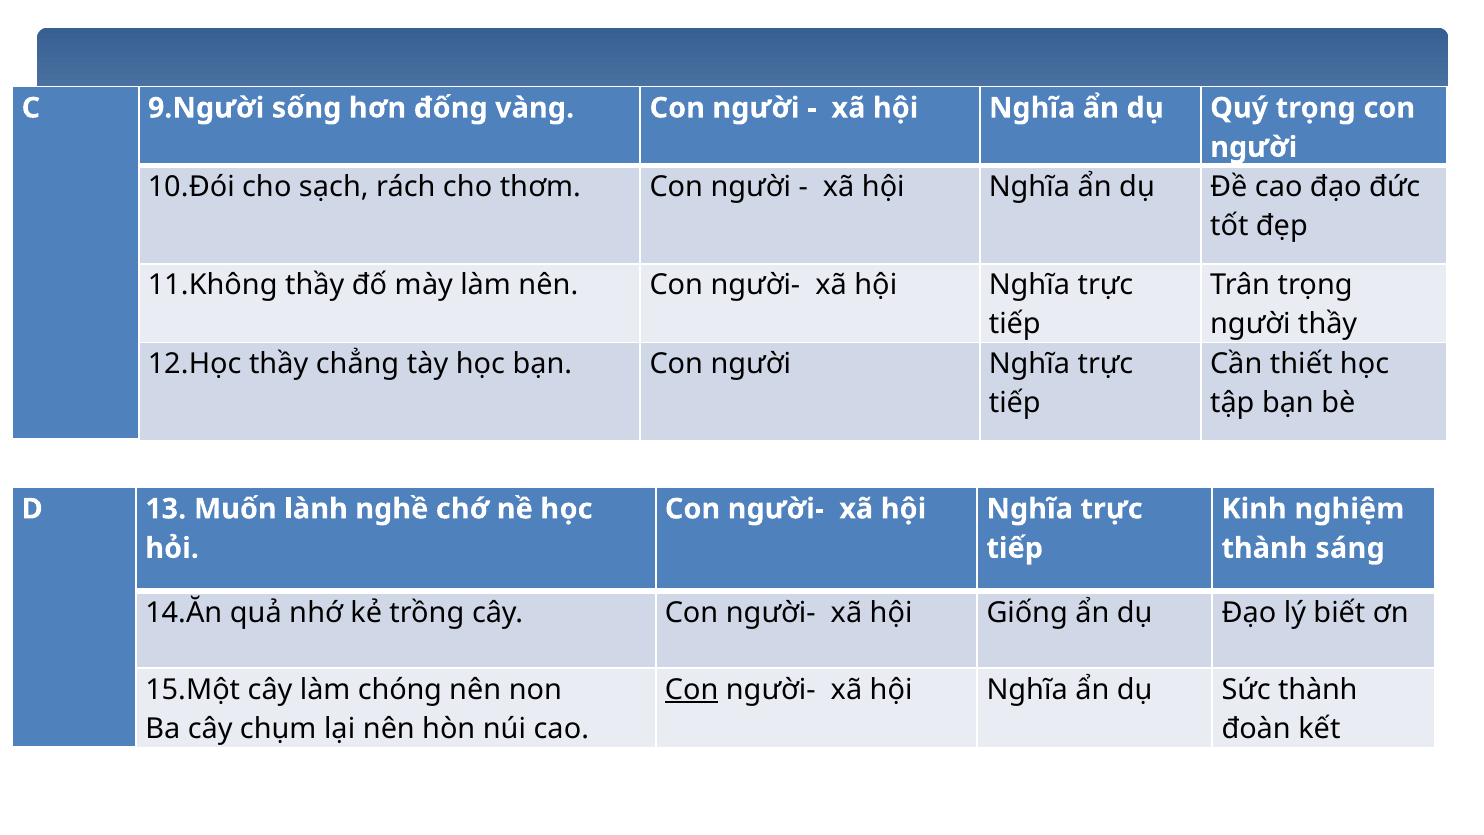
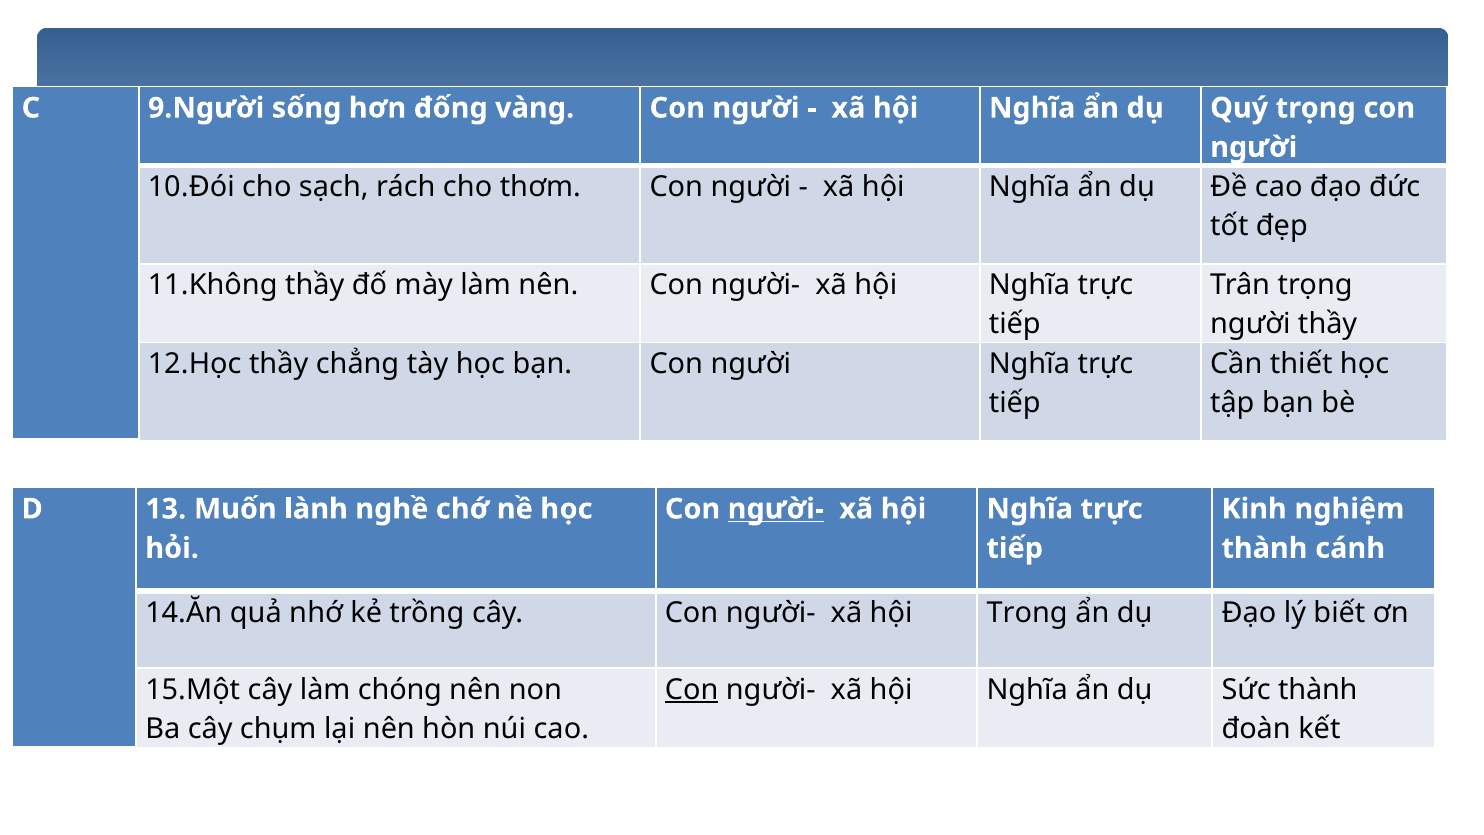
người- underline: none -> present (776, 509)
sáng: sáng -> cánh (1350, 548)
Giống: Giống -> Trong (1027, 612)
